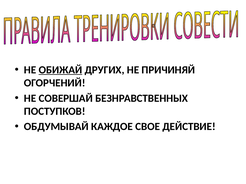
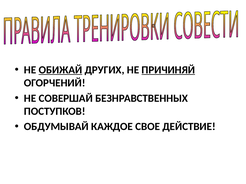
ПРИЧИНЯЙ underline: none -> present (168, 70)
